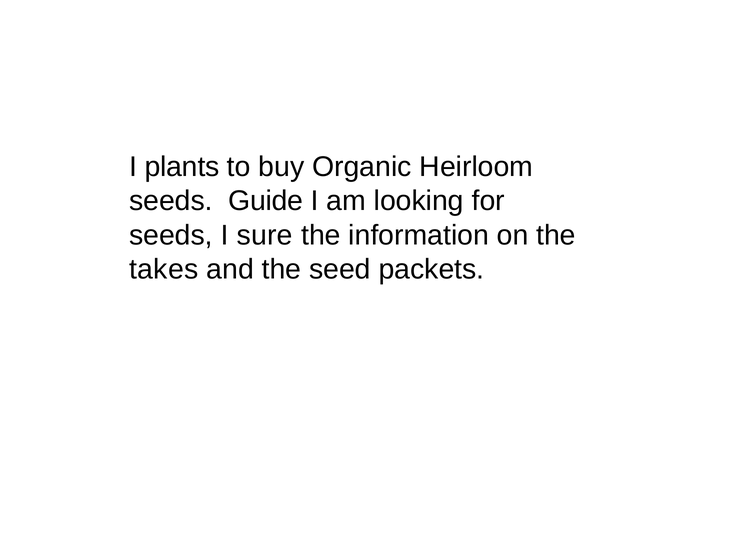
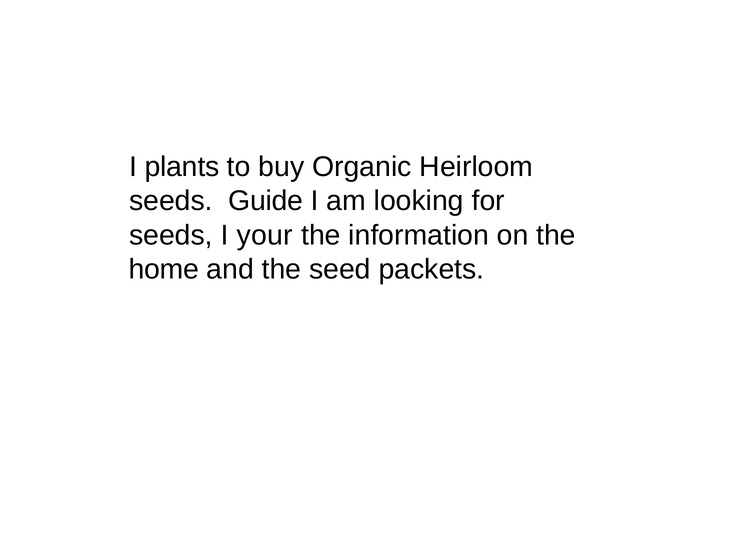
sure: sure -> your (265, 235)
takes: takes -> home (164, 269)
